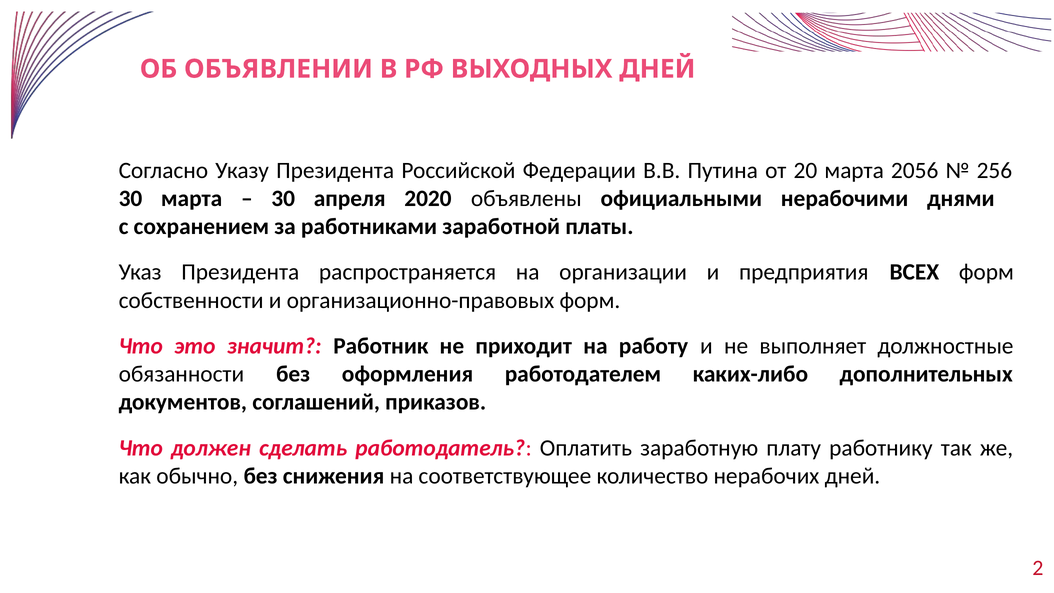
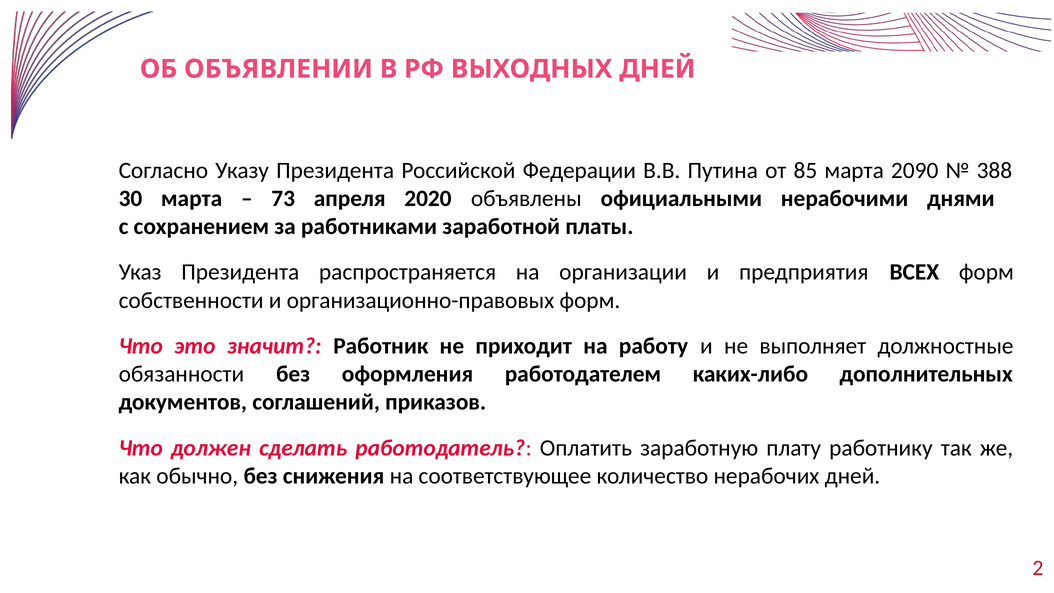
20: 20 -> 85 (805, 170)
2056: 2056 -> 2090 (915, 170)
256: 256 -> 388 (994, 170)
30: 30 -> 73 (283, 198)
